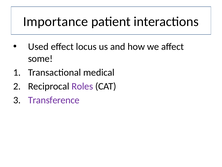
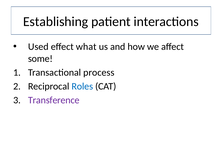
Importance: Importance -> Establishing (56, 21)
locus: locus -> what (86, 47)
medical: medical -> process (99, 72)
Roles colour: purple -> blue (82, 86)
